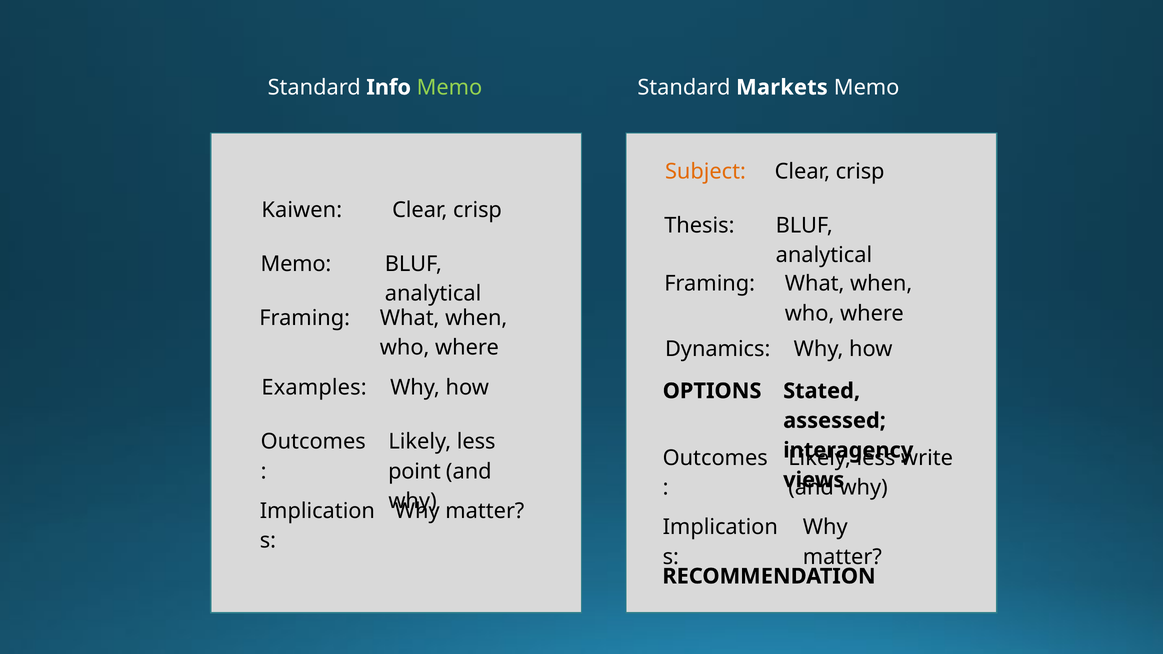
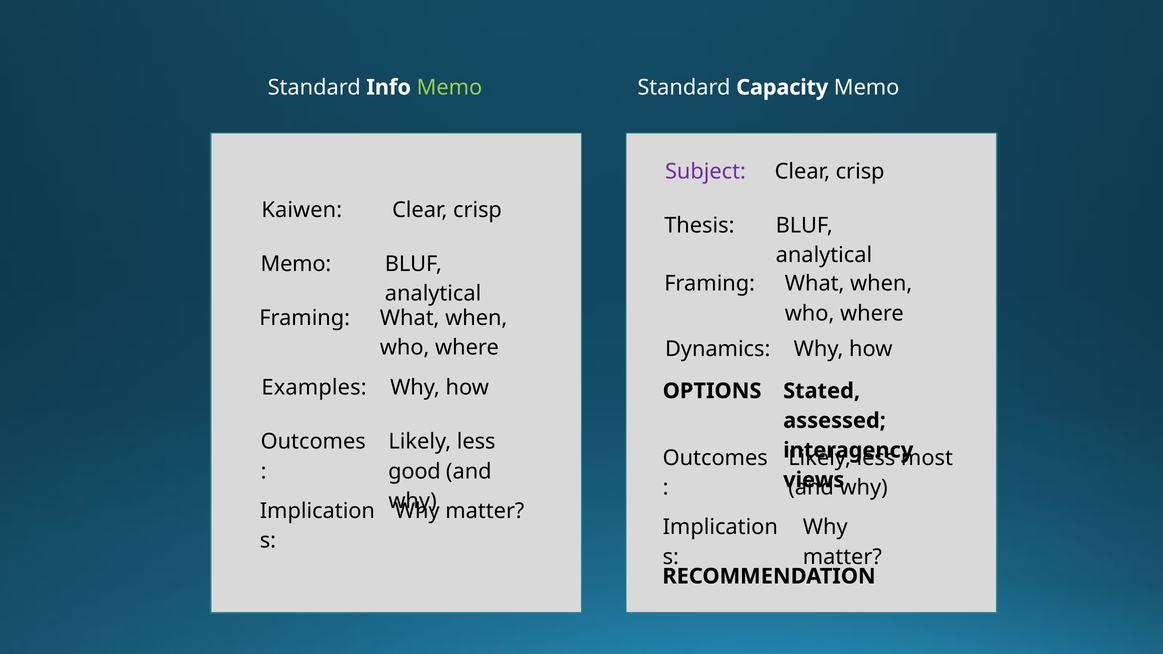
Markets: Markets -> Capacity (782, 87)
Subject colour: orange -> purple (705, 172)
write: write -> most (927, 458)
point: point -> good (414, 472)
